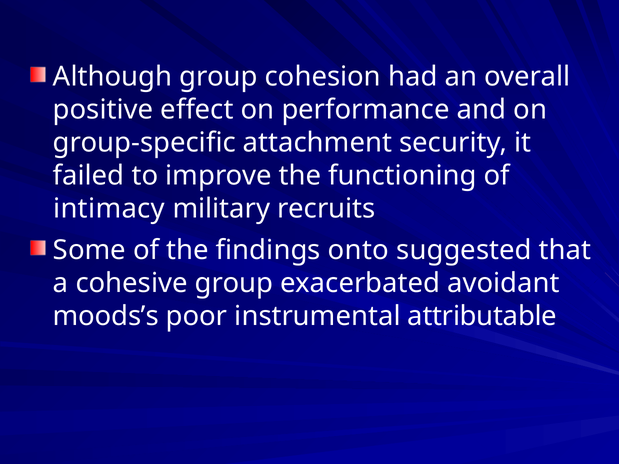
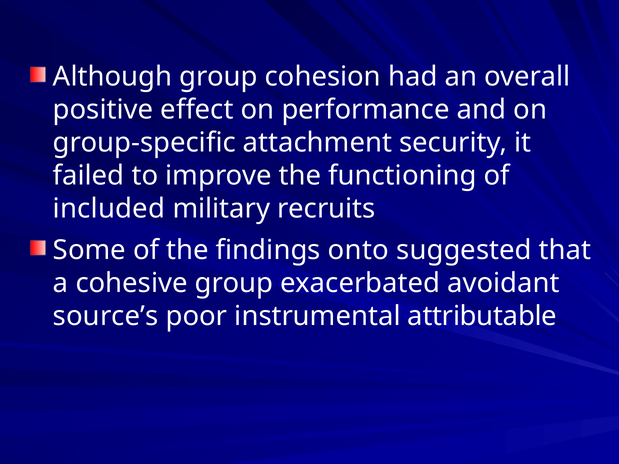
intimacy: intimacy -> included (109, 209)
moods’s: moods’s -> source’s (106, 316)
